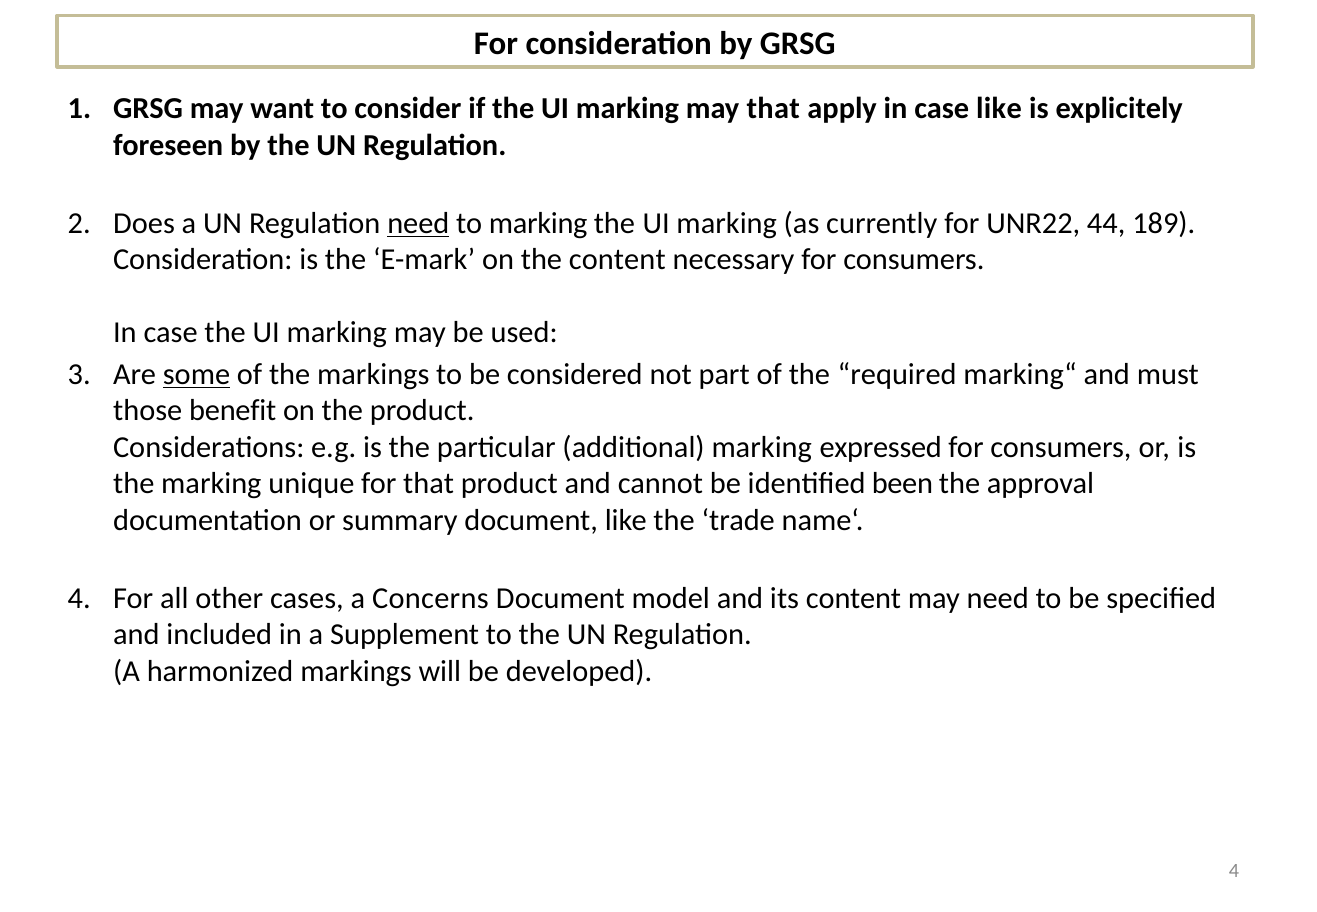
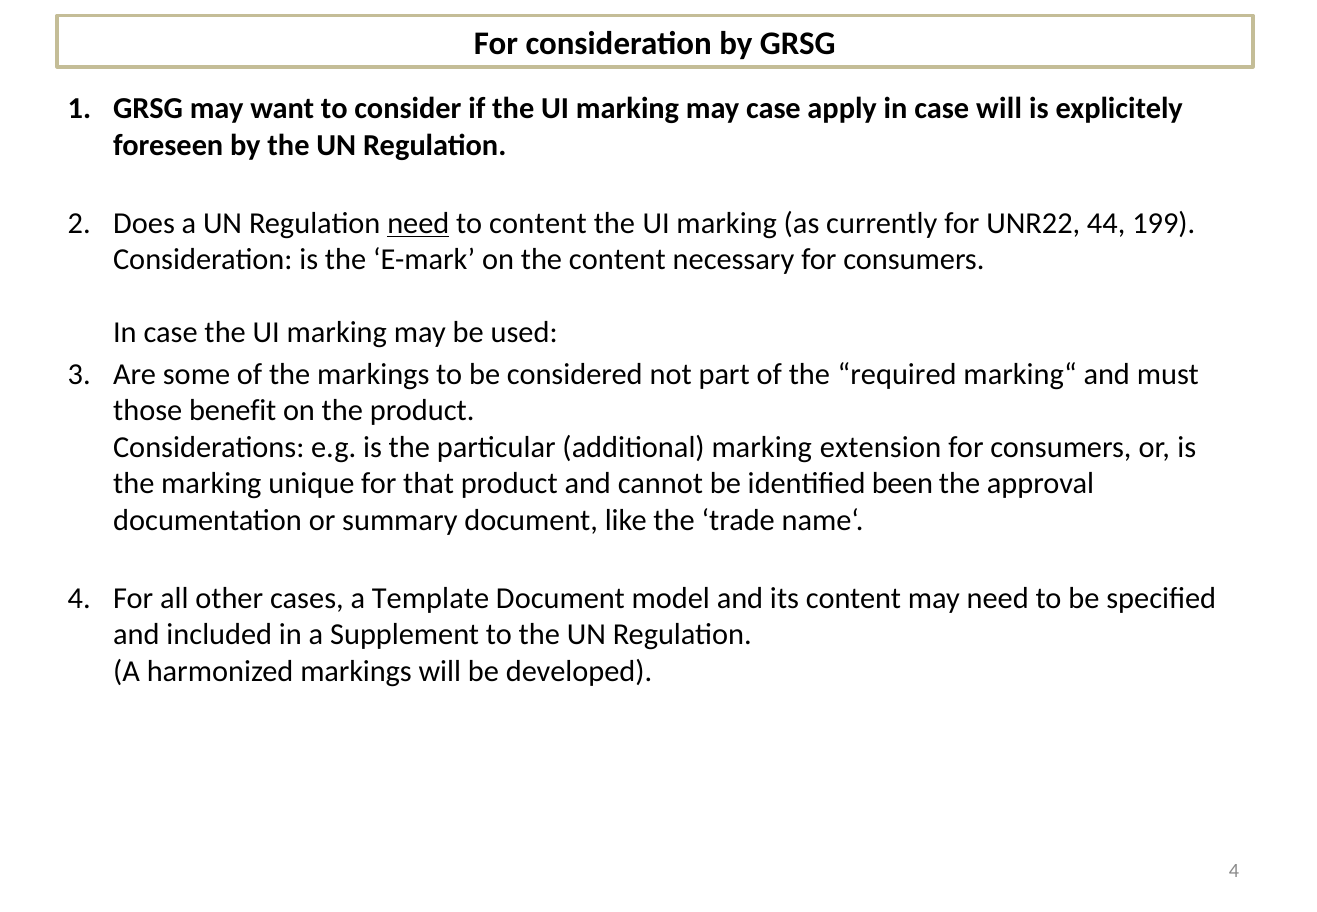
may that: that -> case (773, 109)
case like: like -> will (999, 109)
to marking: marking -> content (538, 223)
189: 189 -> 199 (1164, 223)
some underline: present -> none (196, 374)
expressed: expressed -> extension (880, 447)
Concerns: Concerns -> Template (431, 598)
